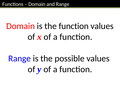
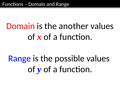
the function: function -> another (74, 26)
